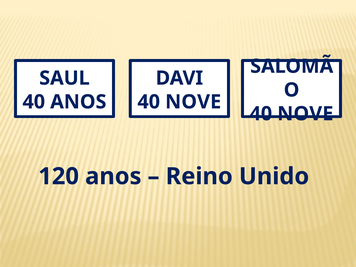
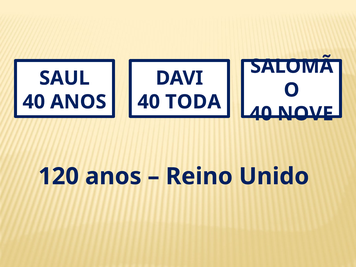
NOVE: NOVE -> TODA (193, 102)
